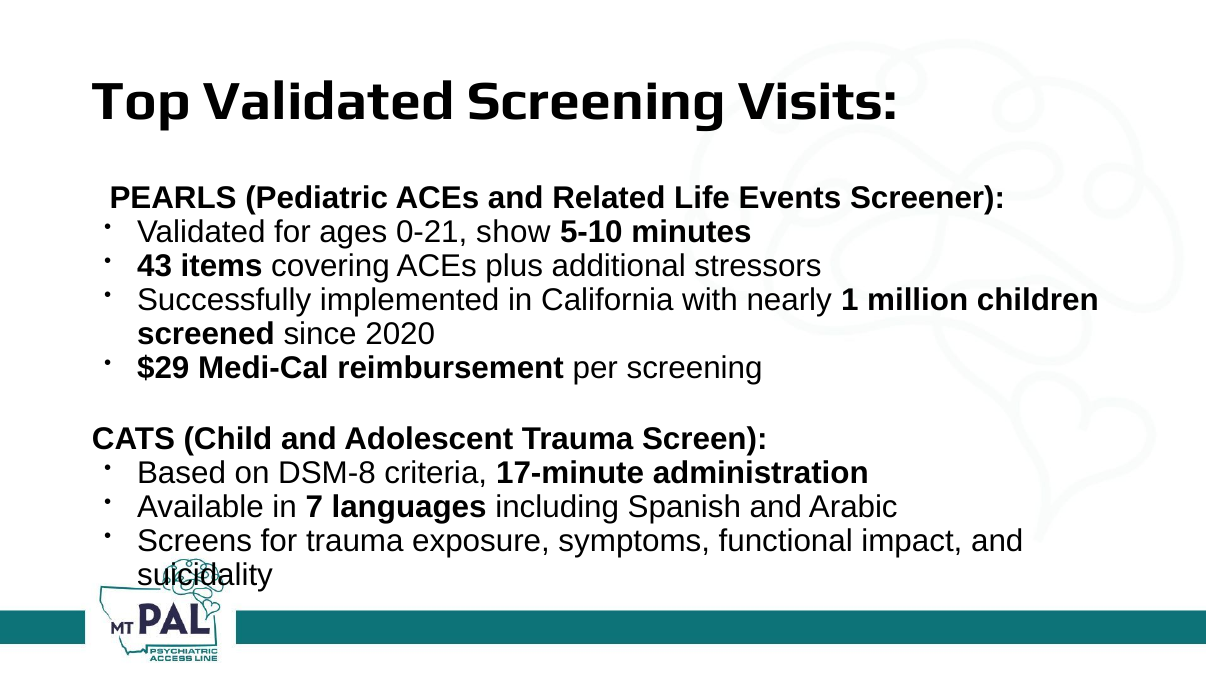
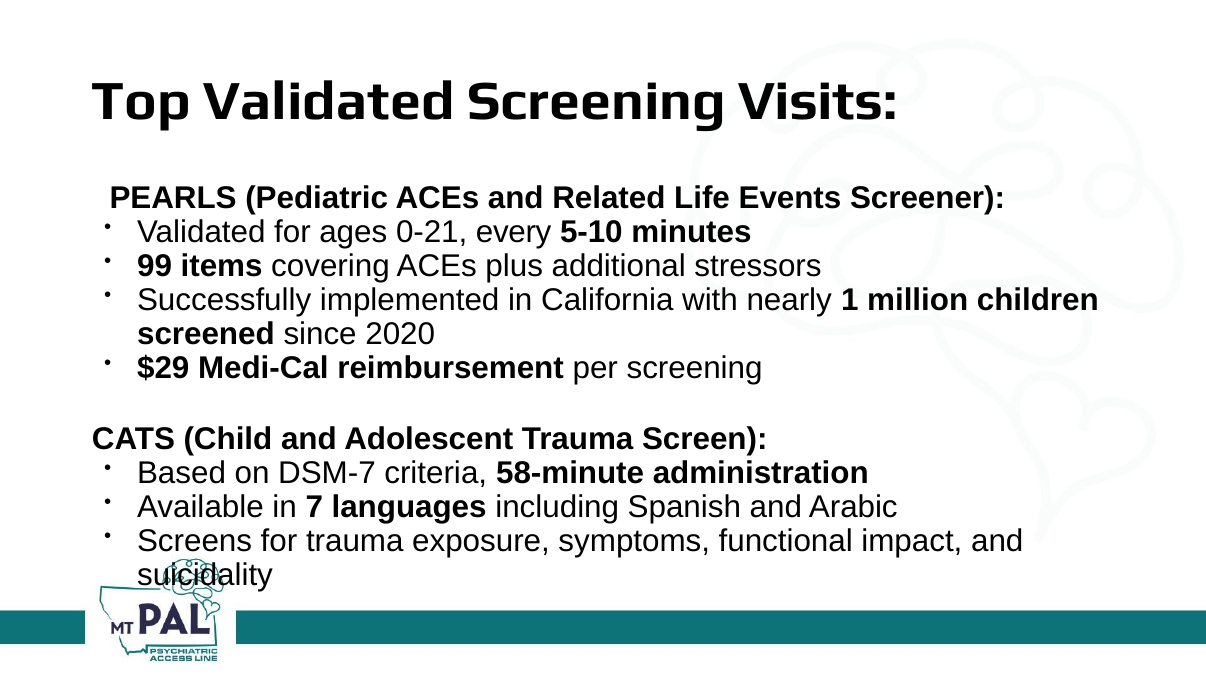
show: show -> every (514, 233)
43: 43 -> 99 (155, 266)
DSM-8: DSM-8 -> DSM-7 (327, 474)
17-minute: 17-minute -> 58-minute (570, 474)
